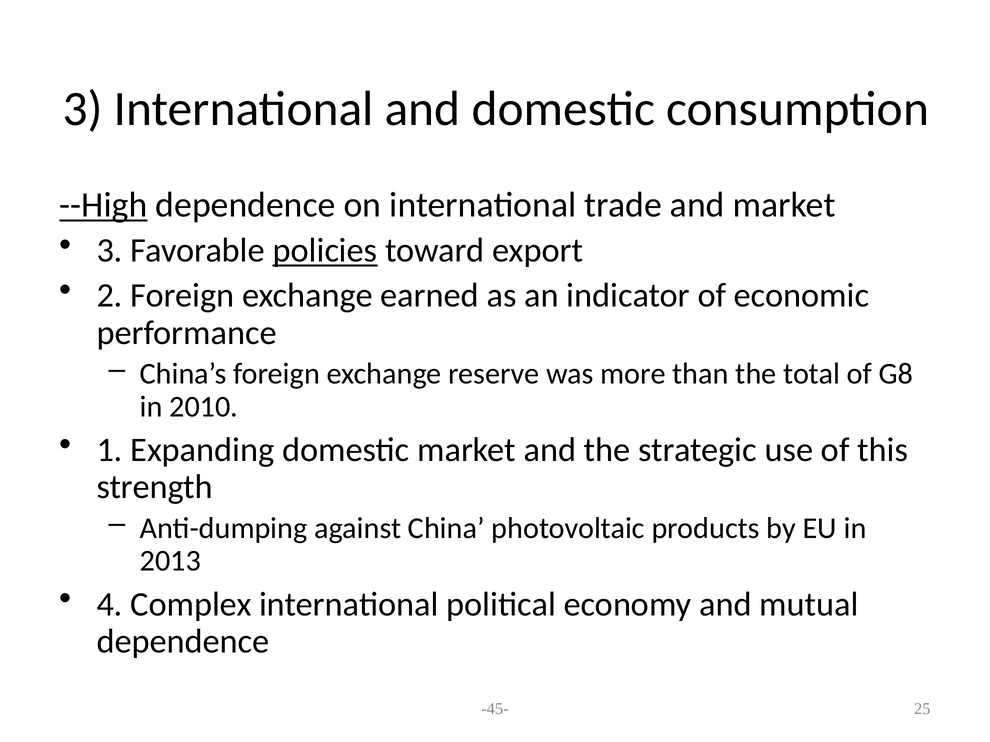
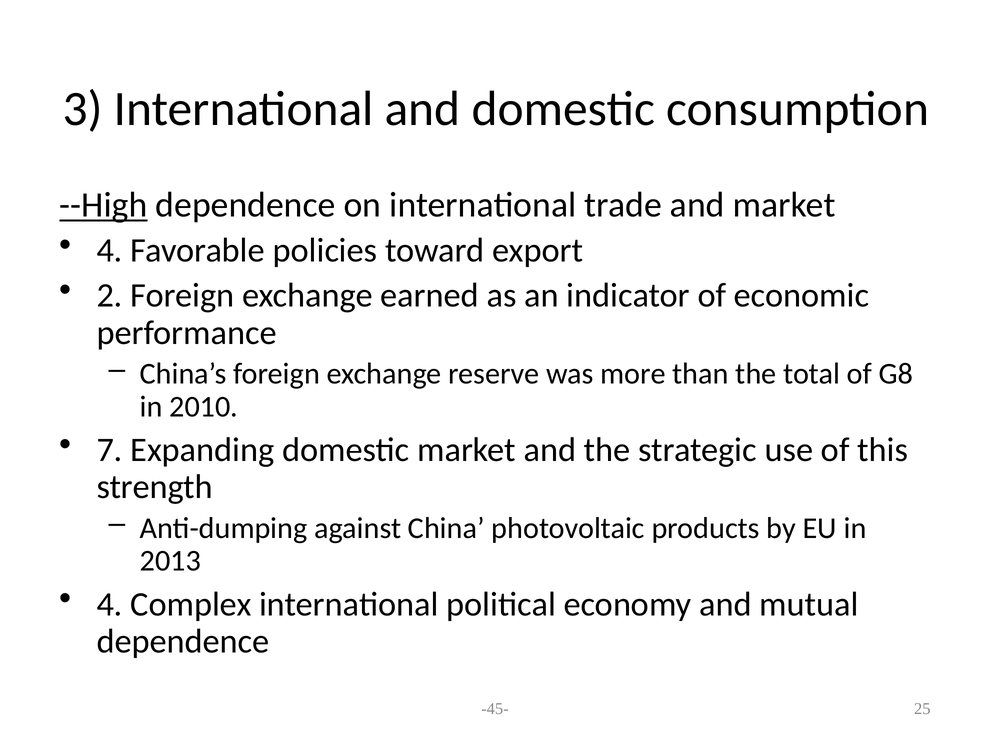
3: 3 -> 4 (110, 251)
policies underline: present -> none (325, 251)
1: 1 -> 7 (110, 450)
